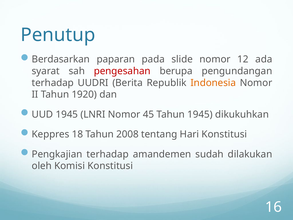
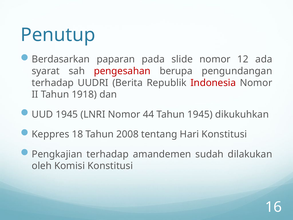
Indonesia colour: orange -> red (213, 83)
1920: 1920 -> 1918 (84, 94)
45: 45 -> 44 (148, 114)
